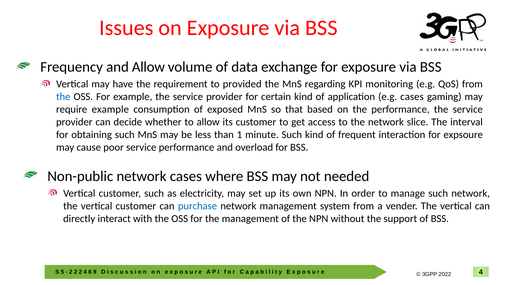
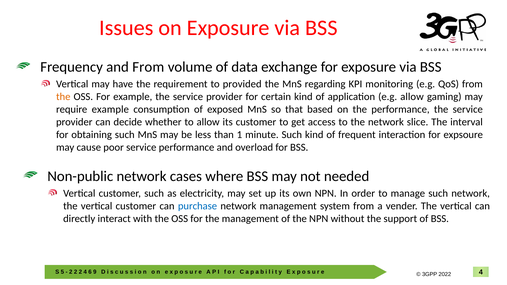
and Allow: Allow -> From (148, 67)
the colour: blue -> orange (63, 97)
e.g cases: cases -> allow (412, 97)
